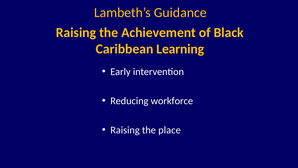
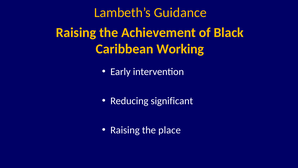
Learning: Learning -> Working (180, 49)
workforce: workforce -> significant (172, 101)
